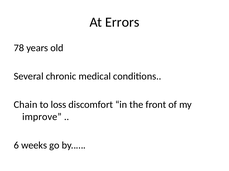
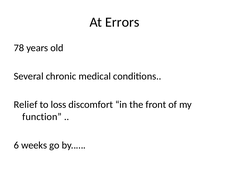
Chain: Chain -> Relief (26, 105)
improve: improve -> function (42, 117)
